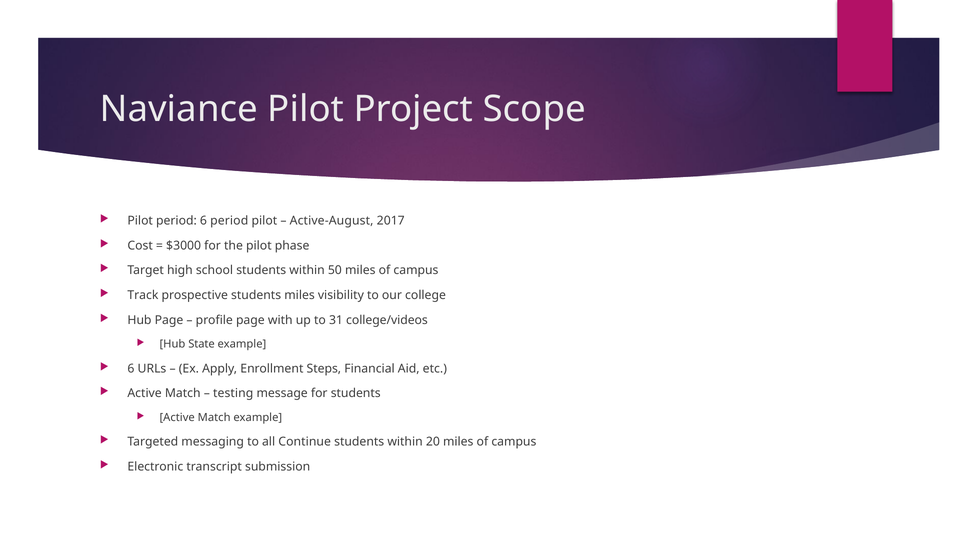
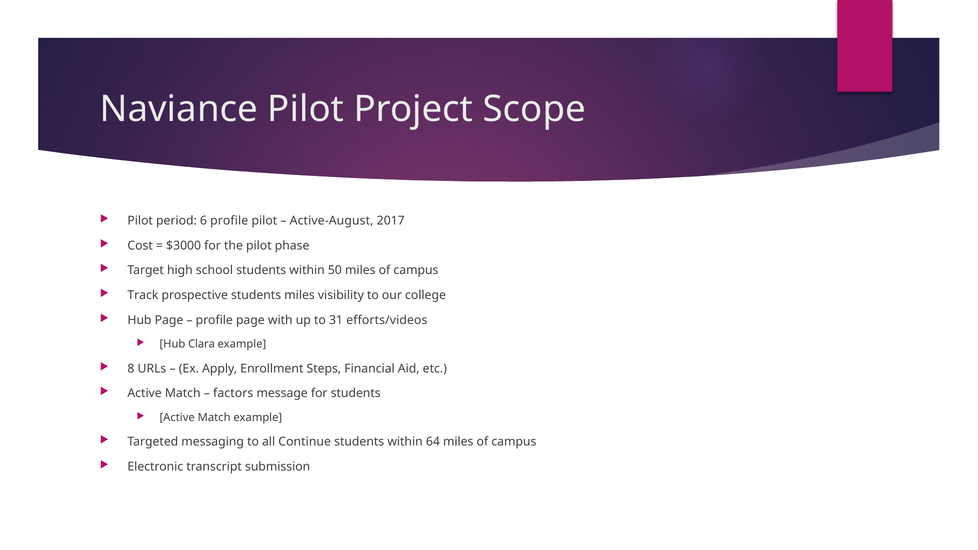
6 period: period -> profile (229, 221)
college/videos: college/videos -> efforts/videos (387, 320)
State: State -> Clara (201, 344)
6: 6 -> 8 (131, 369)
testing: testing -> factors (233, 394)
20: 20 -> 64 (433, 442)
